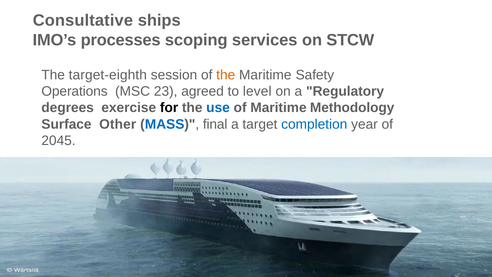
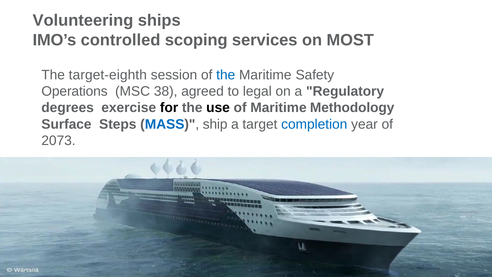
Consultative: Consultative -> Volunteering (83, 20)
processes: processes -> controlled (121, 40)
STCW: STCW -> MOST (350, 40)
the colour: orange -> blue (226, 75)
23: 23 -> 38 (166, 91)
level: level -> legal (257, 91)
use colour: blue -> black (218, 108)
Other: Other -> Steps (118, 124)
final: final -> ship (215, 124)
2045: 2045 -> 2073 (58, 141)
